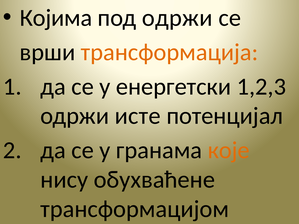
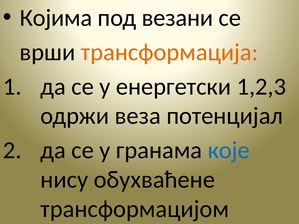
под одржи: одржи -> везани (177, 18)
исте: исте -> веза (138, 116)
које colour: orange -> blue (229, 150)
